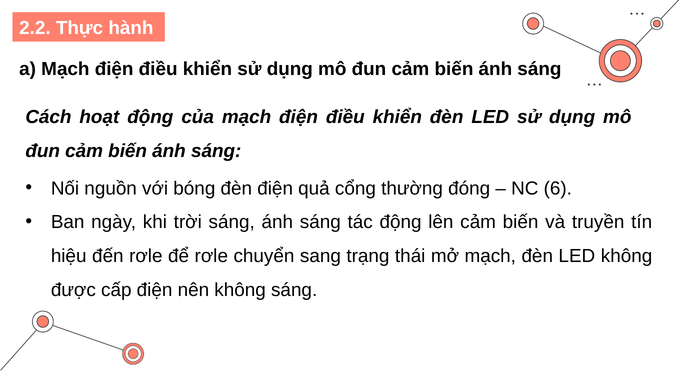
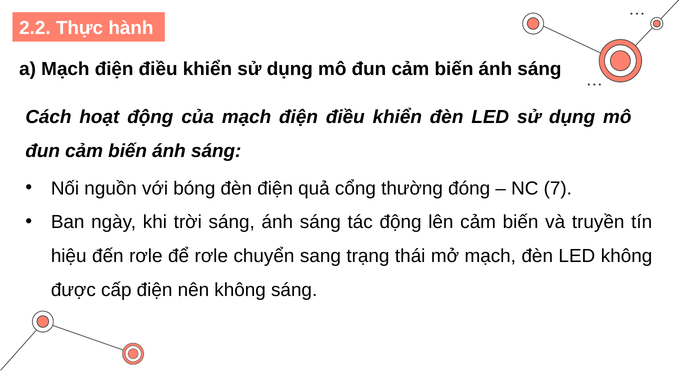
6: 6 -> 7 (558, 188)
